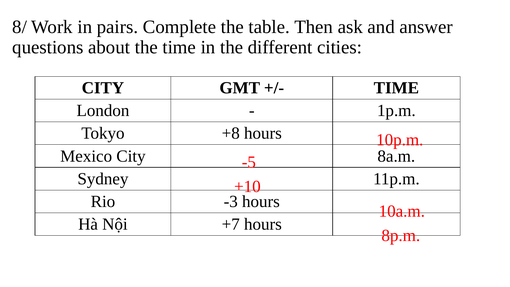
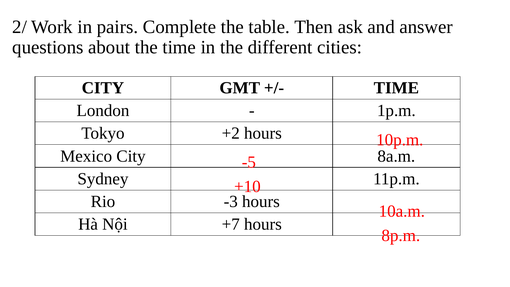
8/: 8/ -> 2/ (20, 27)
+8: +8 -> +2 (231, 133)
